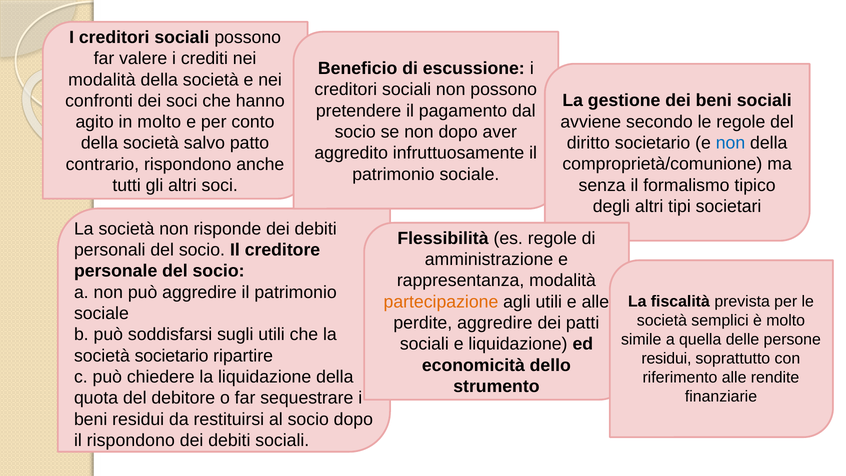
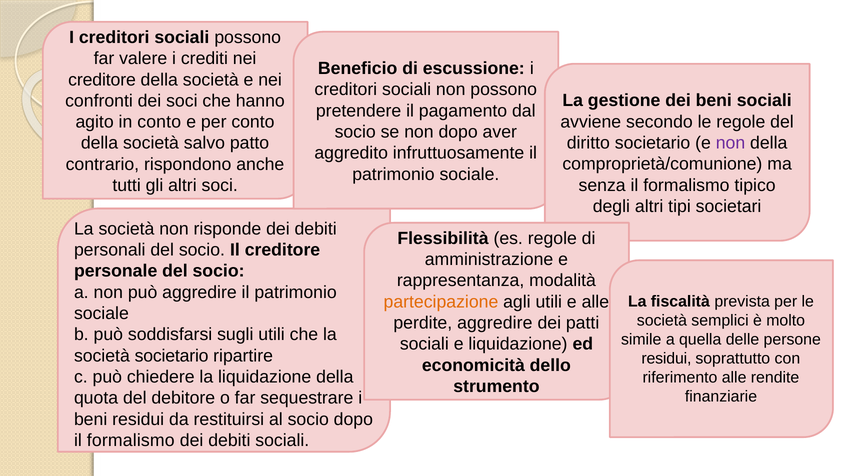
modalità: modalità -> creditore (102, 80)
in molto: molto -> conto (159, 122)
non colour: blue -> purple (730, 143)
rispondono: rispondono -> formalismo (131, 440)
